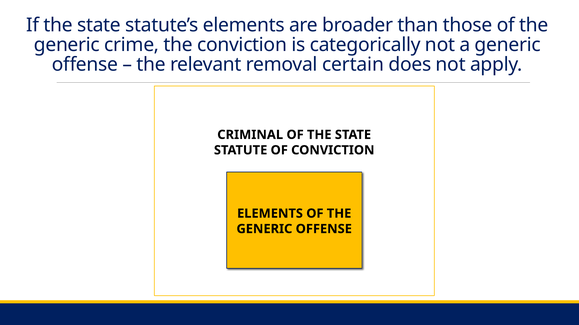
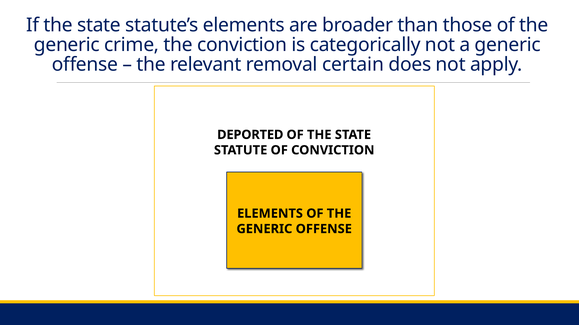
CRIMINAL: CRIMINAL -> DEPORTED (250, 135)
